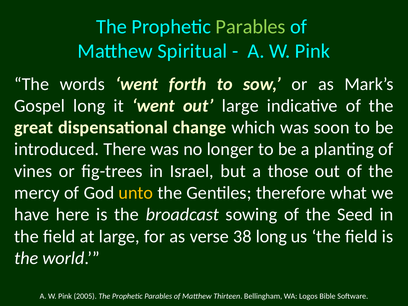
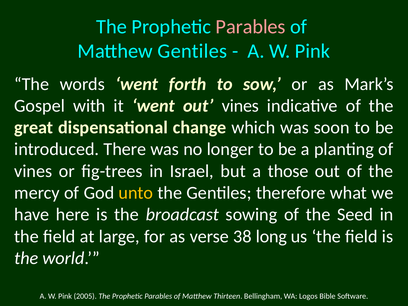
Parables colour: light green -> pink (251, 27)
Matthew Spiritual: Spiritual -> Gentiles (192, 51)
Gospel long: long -> with (89, 106)
out large: large -> vines (240, 106)
